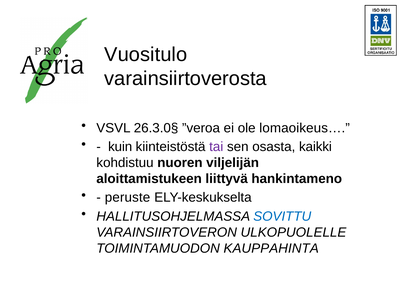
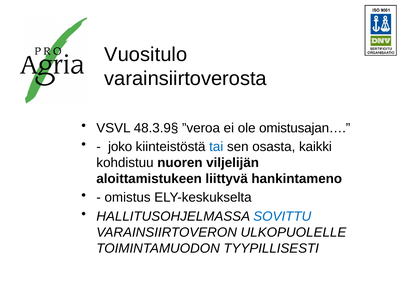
26.3.0§: 26.3.0§ -> 48.3.9§ (156, 128)
lomaoikeus…: lomaoikeus… -> omistusajan… (305, 128)
kuin: kuin -> joko (120, 147)
tai colour: purple -> blue (216, 147)
peruste: peruste -> omistus (128, 197)
KAUPPAHINTA: KAUPPAHINTA -> TYYPILLISESTI (271, 248)
